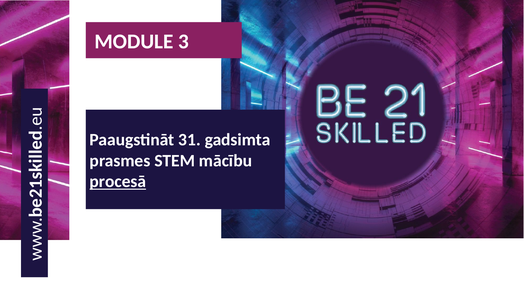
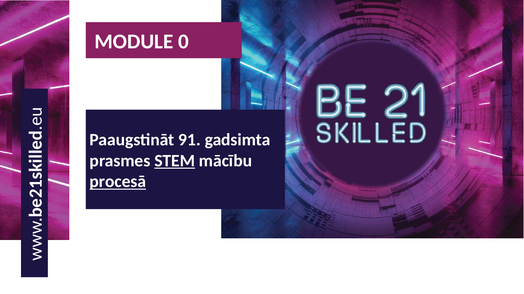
3: 3 -> 0 (183, 42)
31: 31 -> 91 (189, 140)
STEM underline: none -> present (175, 161)
